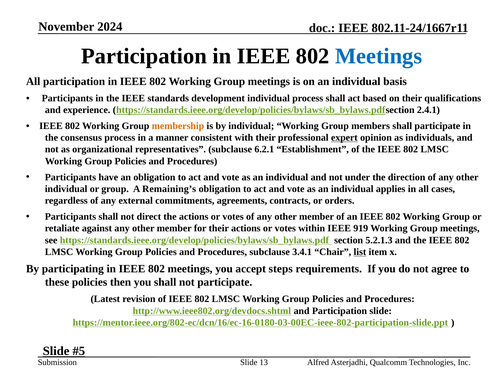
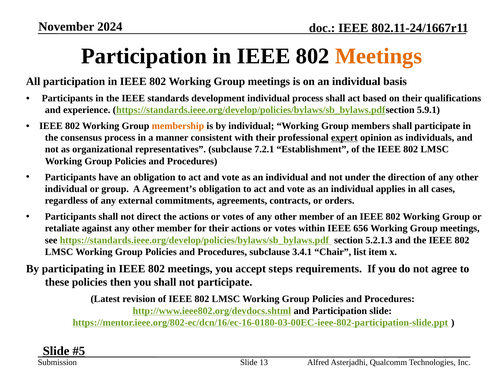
Meetings colour: blue -> orange (379, 56)
2.4.1: 2.4.1 -> 5.9.1 (428, 110)
6.2.1: 6.2.1 -> 7.2.1 (264, 149)
Remaining’s: Remaining’s -> Agreement’s (169, 189)
919: 919 -> 656 (361, 228)
list underline: present -> none (360, 252)
